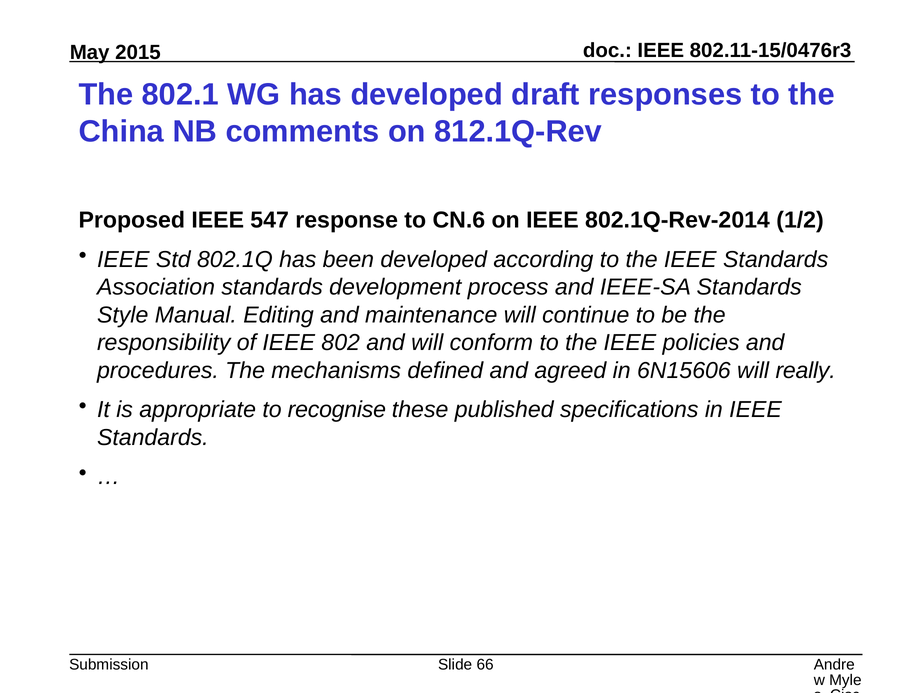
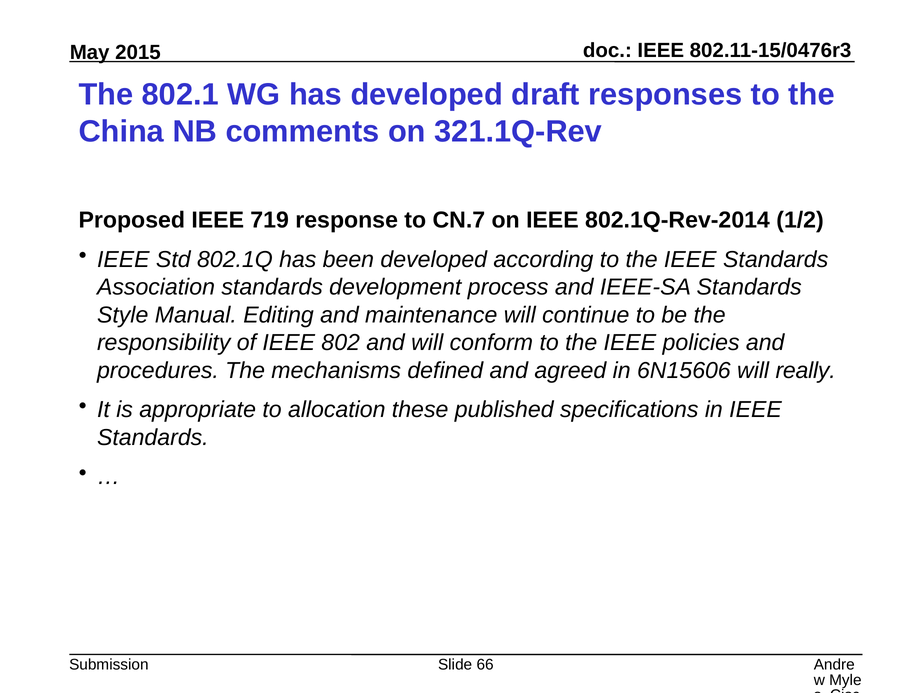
812.1Q-Rev: 812.1Q-Rev -> 321.1Q-Rev (518, 132)
547: 547 -> 719 (270, 220)
CN.6: CN.6 -> CN.7 (459, 220)
recognise: recognise -> allocation (337, 410)
